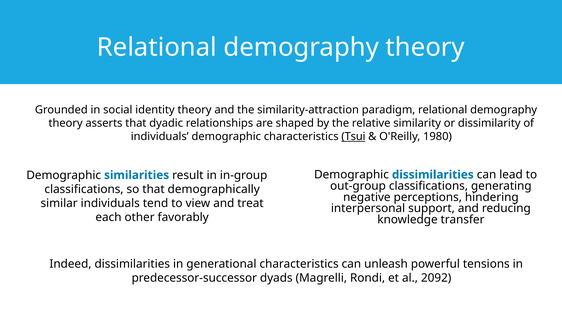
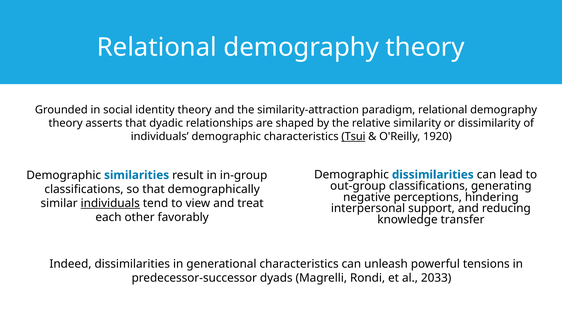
1980: 1980 -> 1920 (437, 136)
individuals underline: none -> present (110, 203)
2092: 2092 -> 2033 (436, 278)
